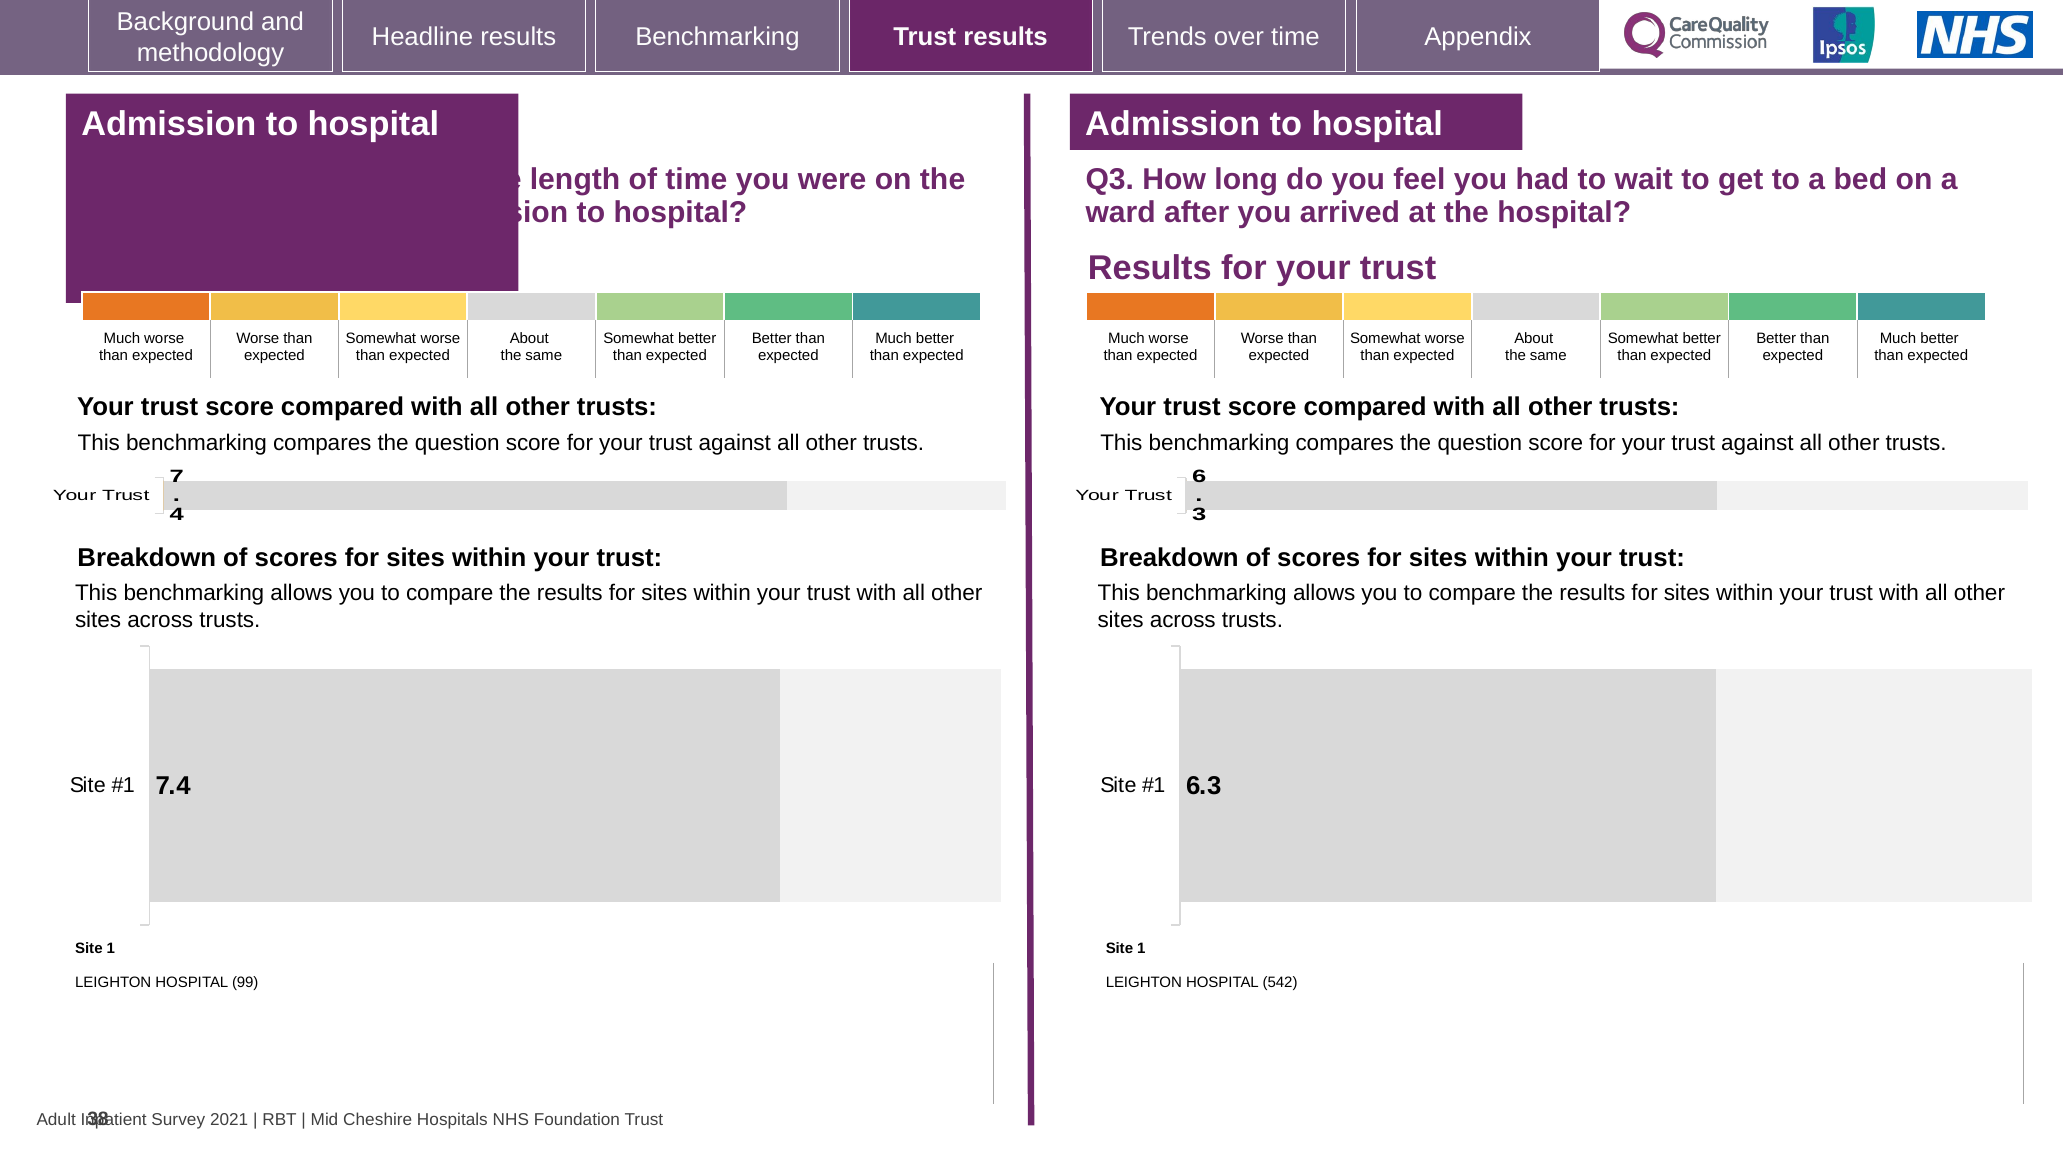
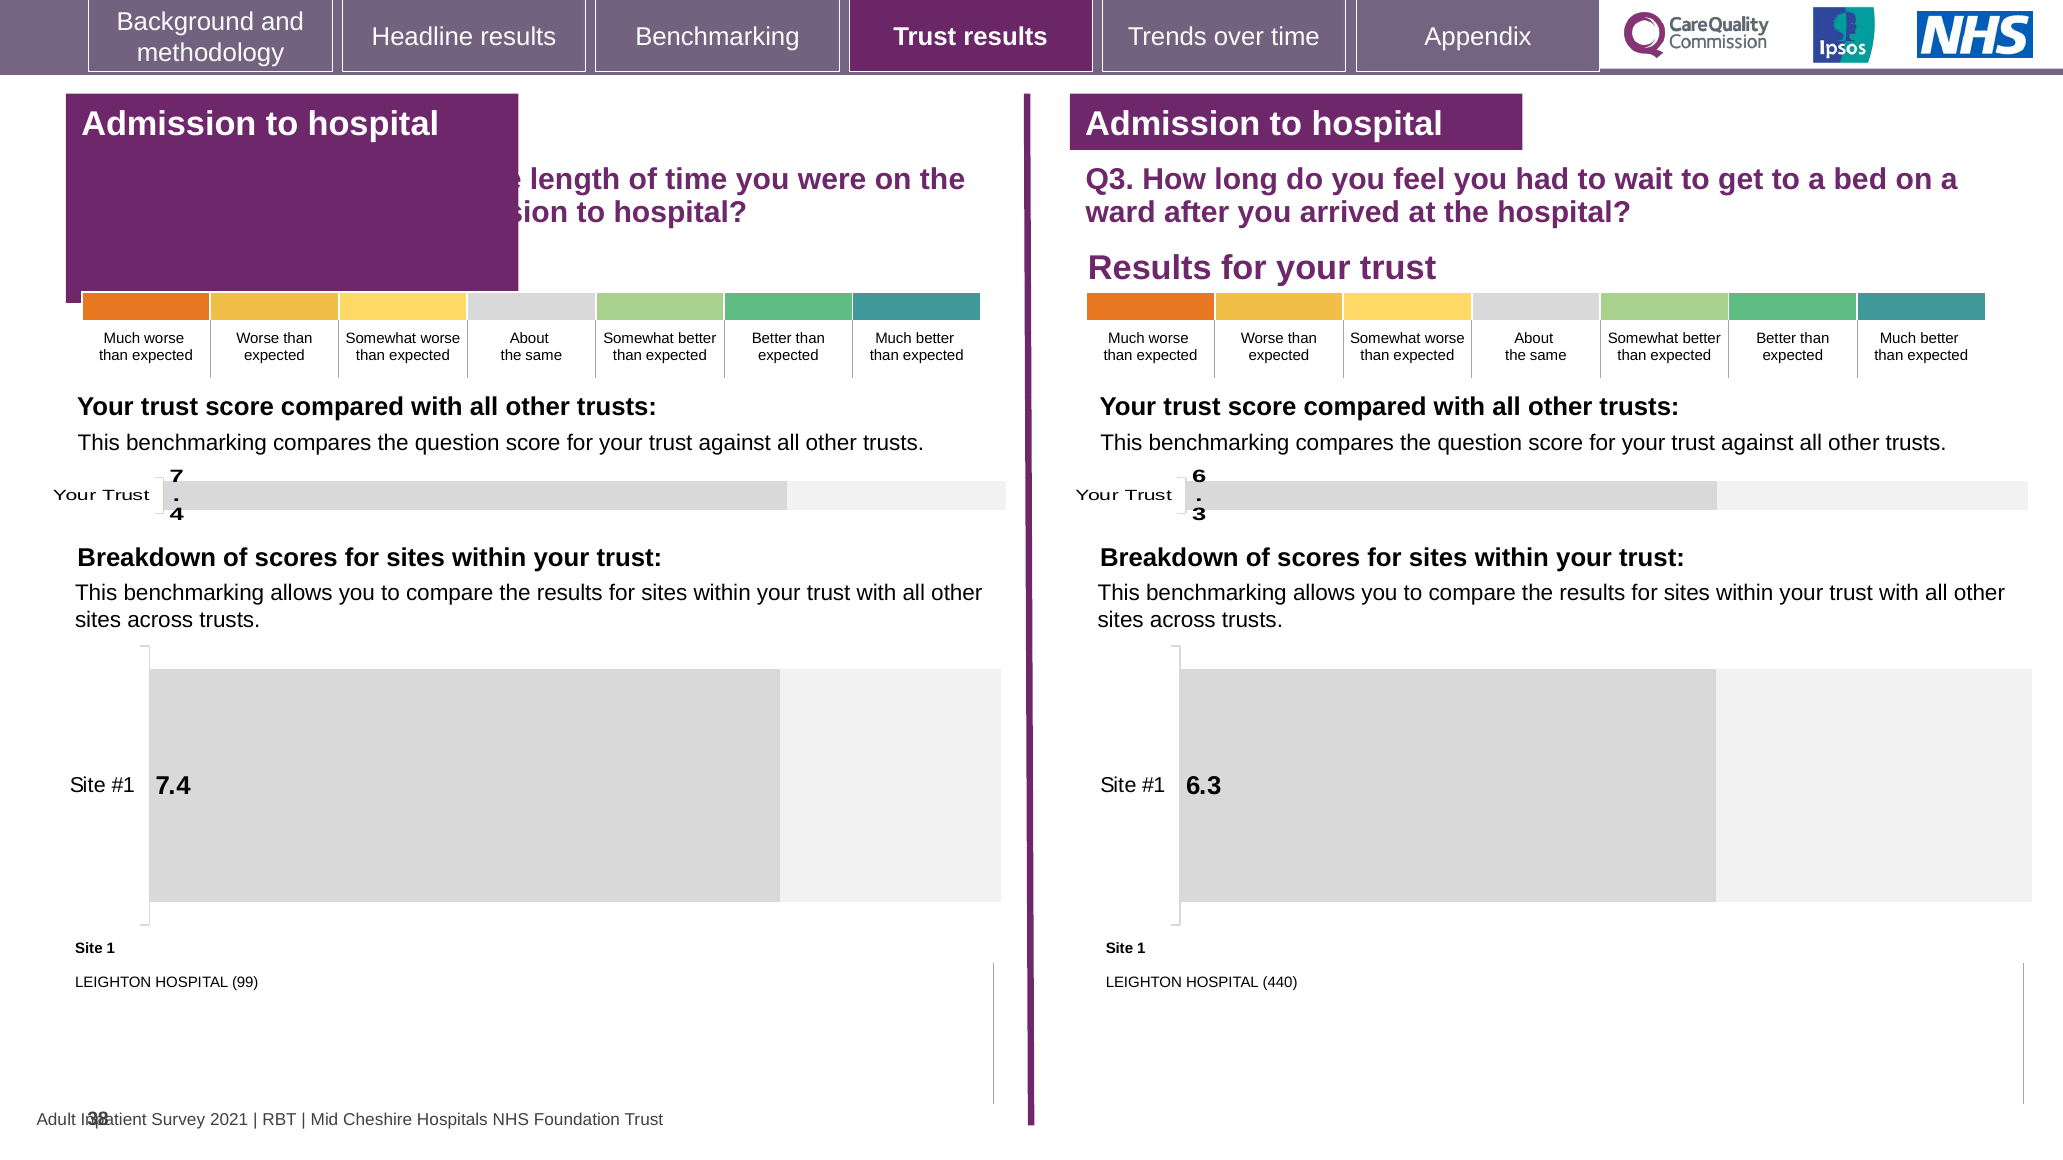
542: 542 -> 440 (1280, 982)
